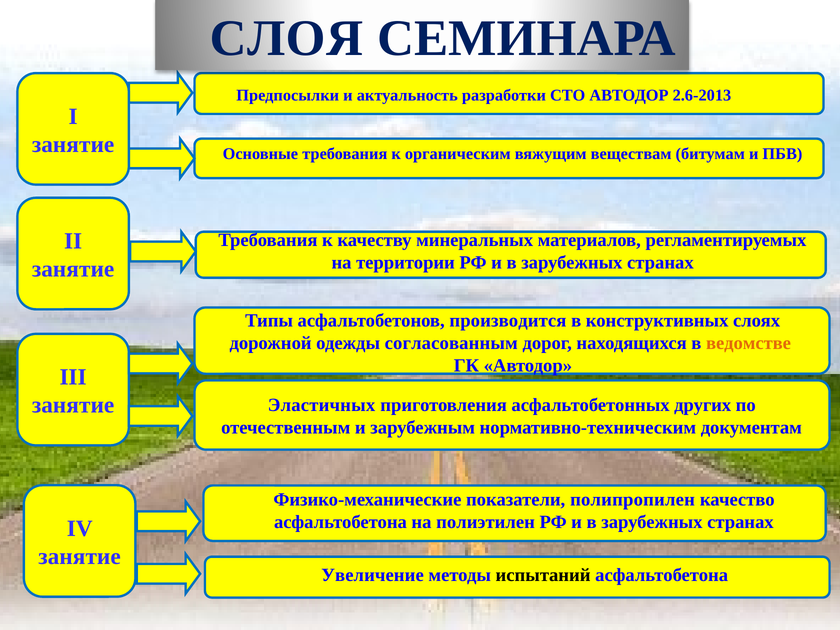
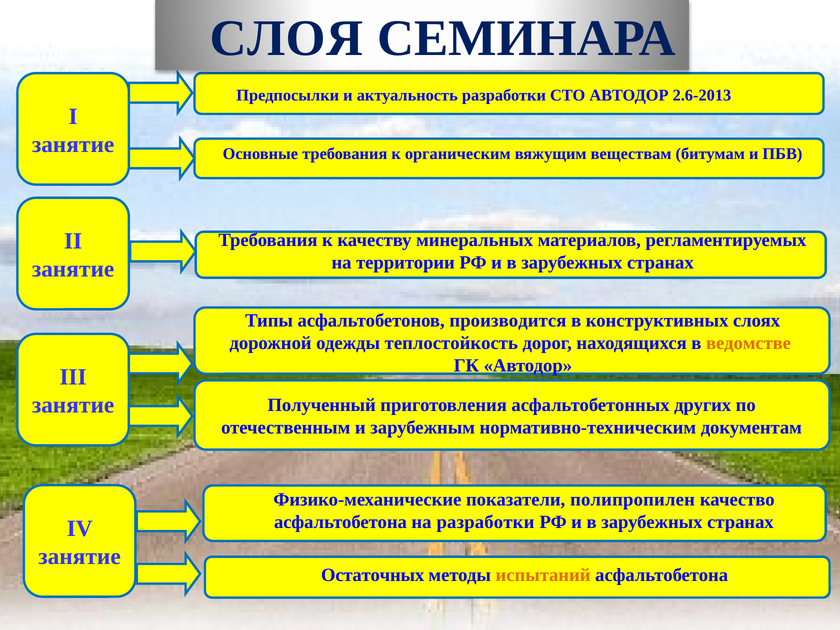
согласованным: согласованным -> теплостойкость (451, 343)
Эластичных: Эластичных -> Полученный (322, 405)
на полиэтилен: полиэтилен -> разработки (485, 522)
Увеличение: Увеличение -> Остаточных (373, 575)
испытаний colour: black -> orange (543, 575)
